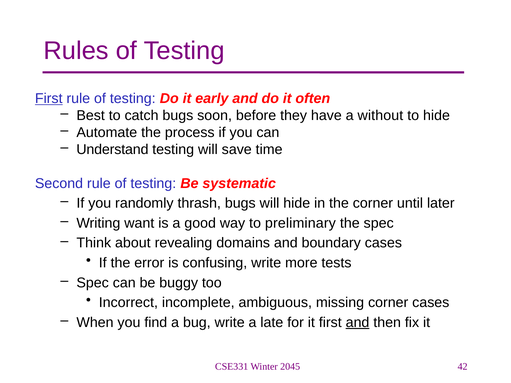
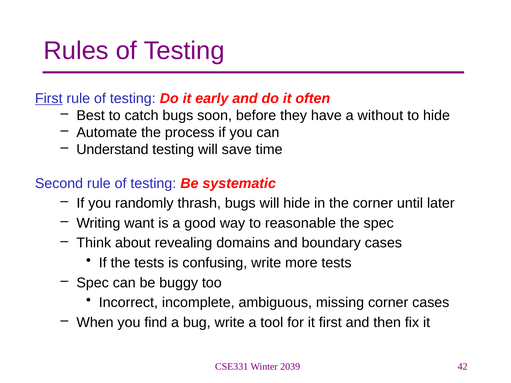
preliminary: preliminary -> reasonable (300, 223)
the error: error -> tests (149, 263)
late: late -> tool (272, 323)
and underline: present -> none (358, 323)
2045: 2045 -> 2039 (290, 367)
